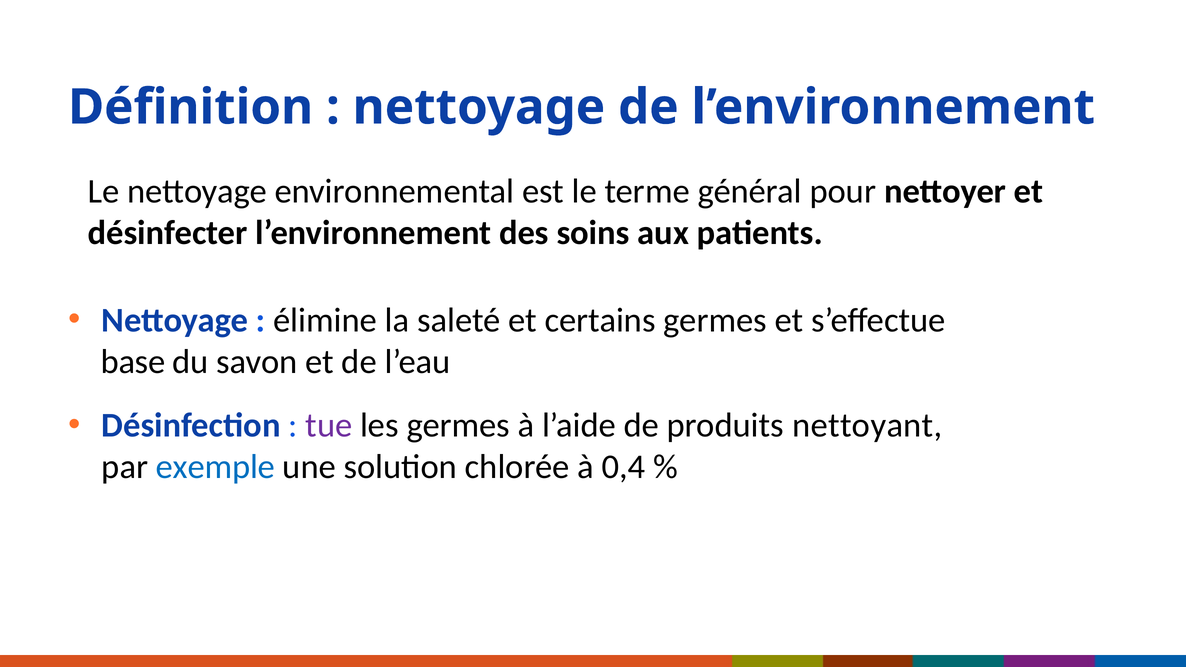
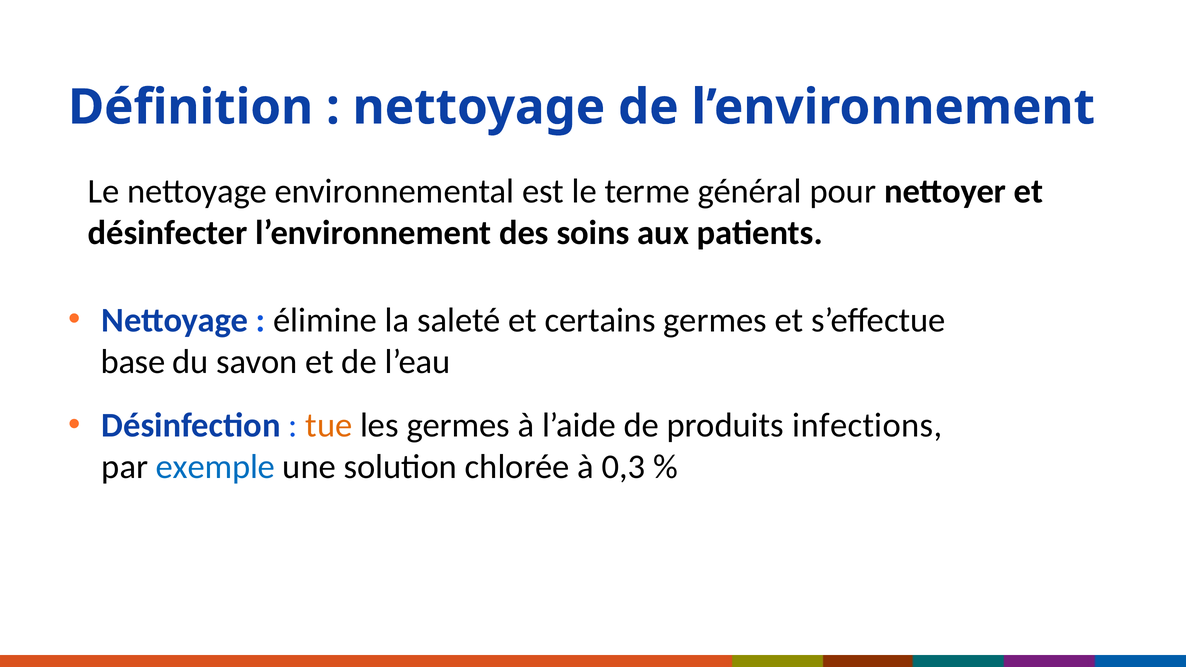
tue colour: purple -> orange (329, 426)
nettoyant: nettoyant -> infections (867, 426)
0,4: 0,4 -> 0,3 (624, 467)
